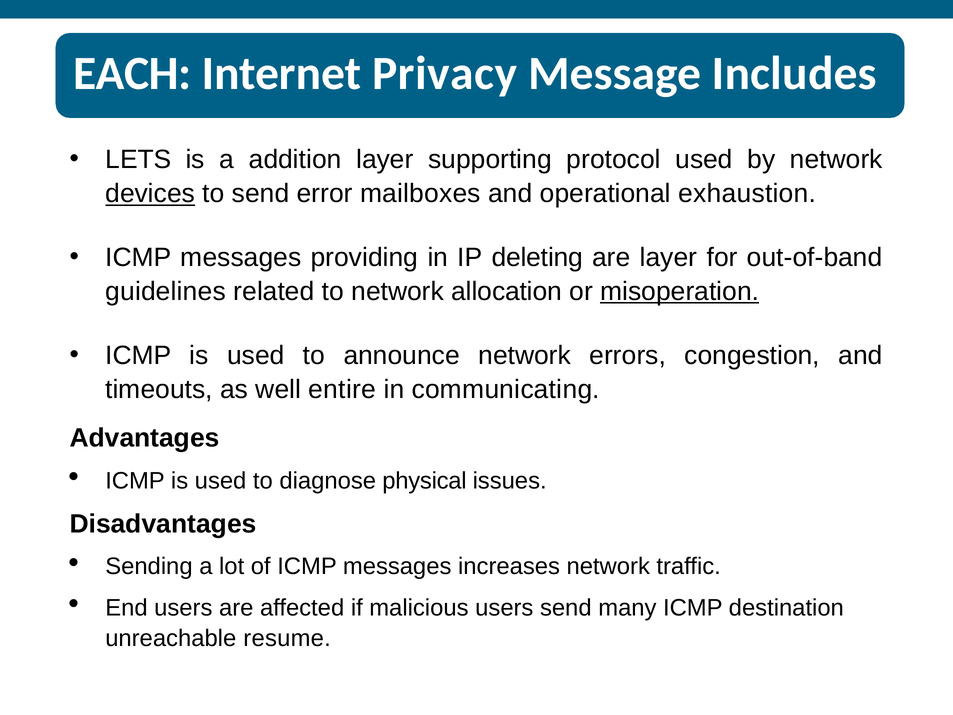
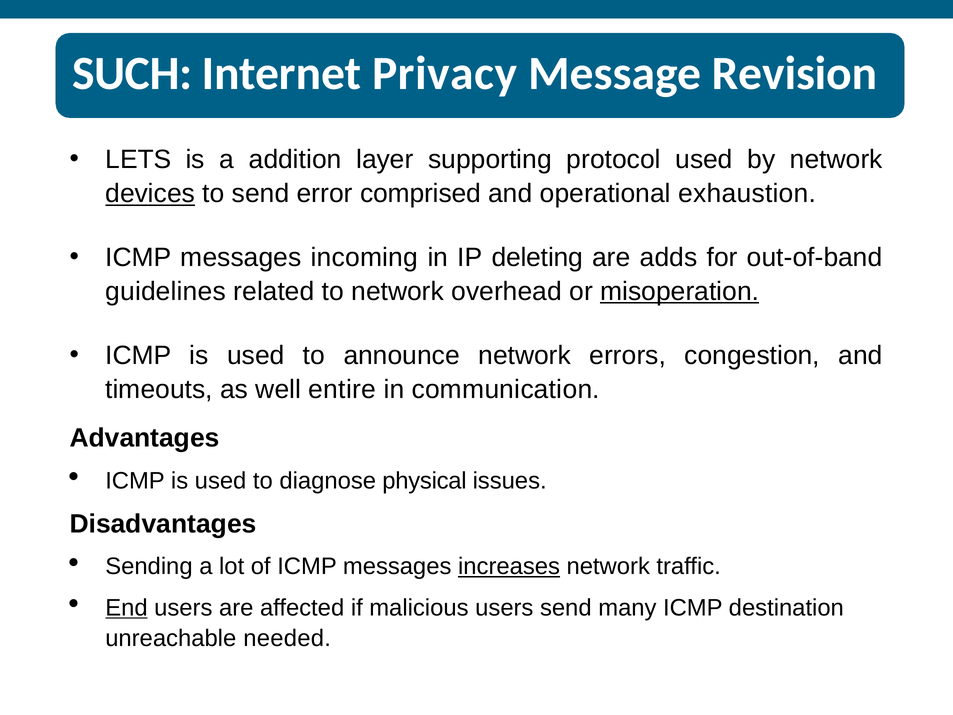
EACH: EACH -> SUCH (132, 73)
Includes: Includes -> Revision (795, 73)
mailboxes: mailboxes -> comprised (420, 194)
providing: providing -> incoming (364, 257)
are layer: layer -> adds (669, 257)
allocation: allocation -> overhead (507, 291)
communicating: communicating -> communication (506, 389)
increases underline: none -> present (509, 566)
End underline: none -> present (126, 608)
resume: resume -> needed (287, 638)
